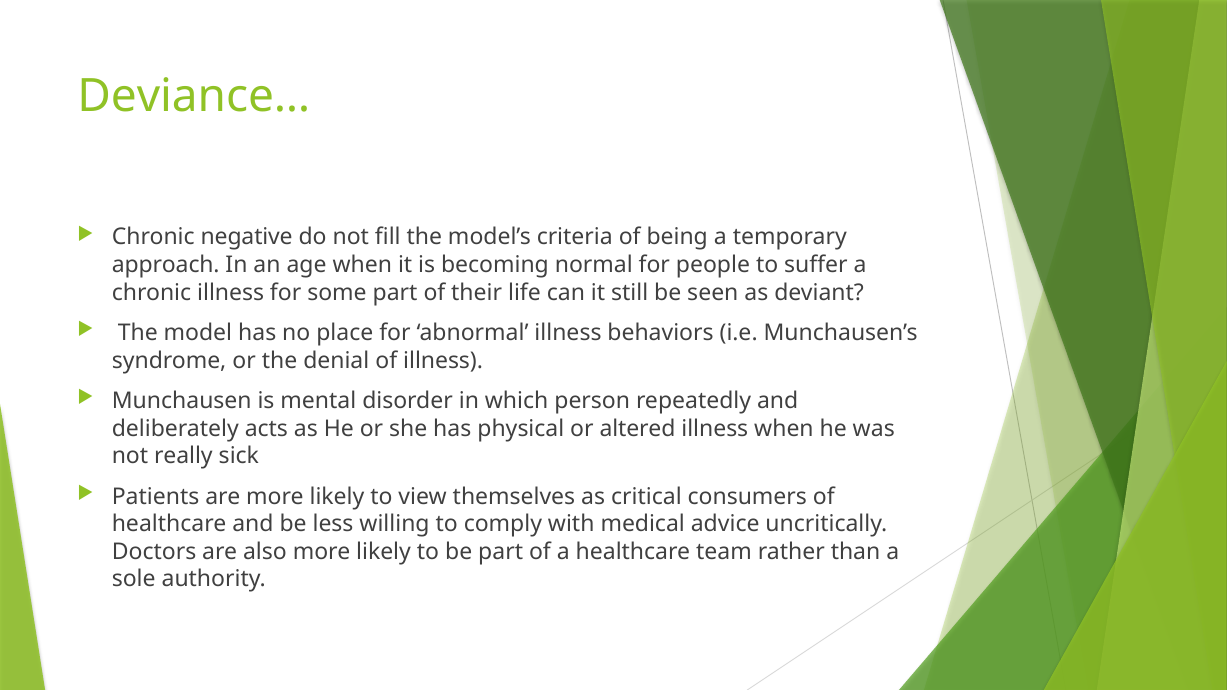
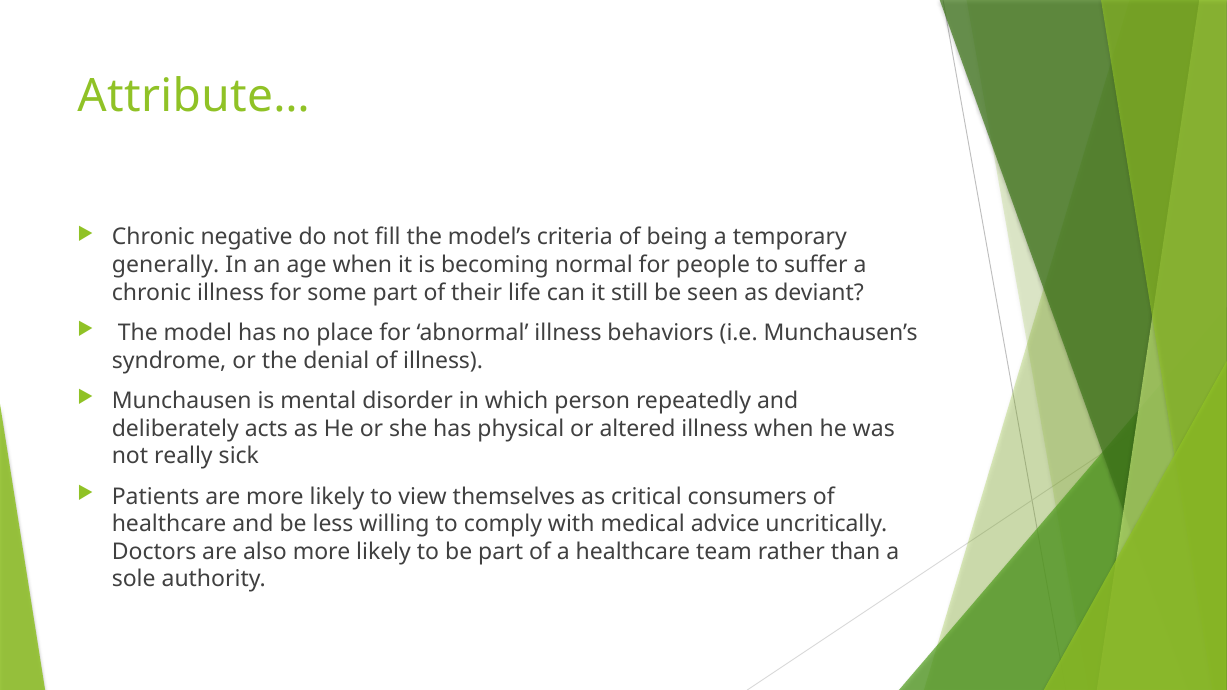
Deviance…: Deviance… -> Attribute… (194, 97)
approach: approach -> generally (166, 265)
